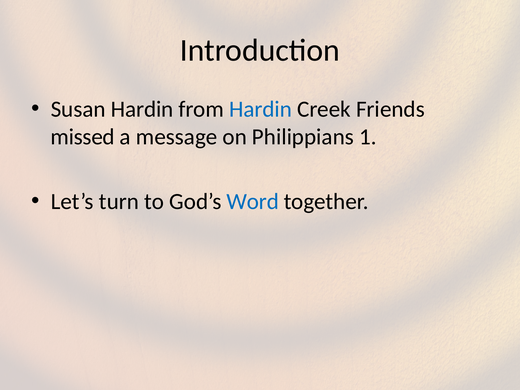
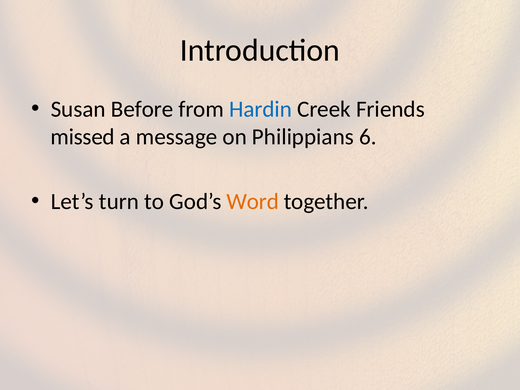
Susan Hardin: Hardin -> Before (142, 109)
1: 1 -> 6 (368, 137)
Word colour: blue -> orange (253, 202)
